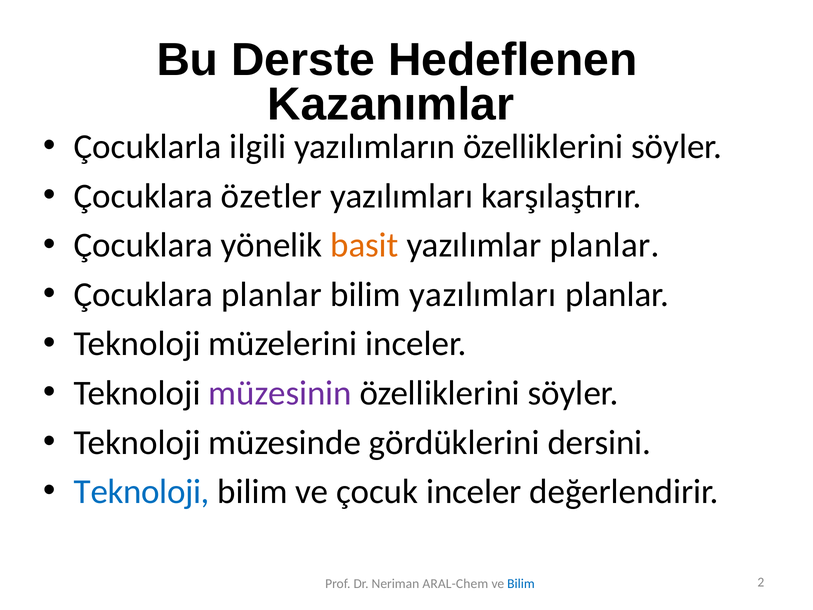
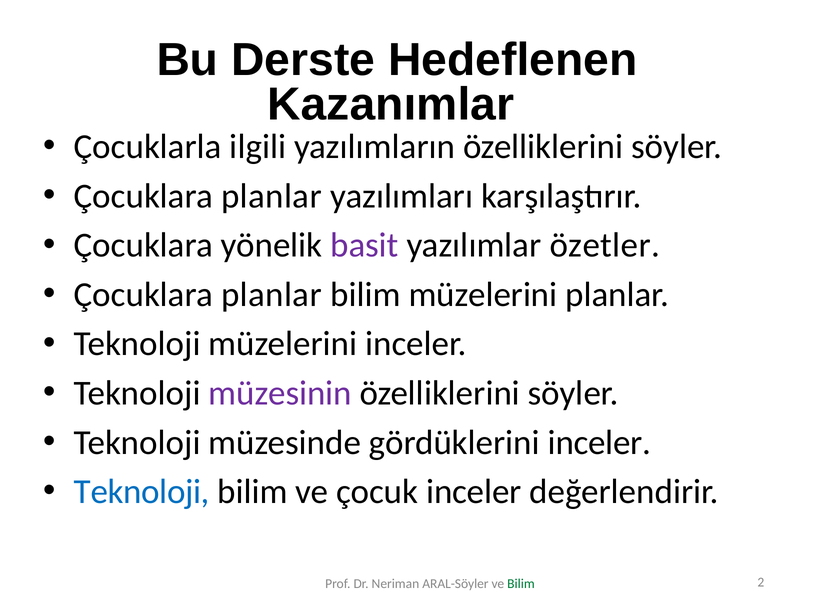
özetler: özetler -> planlar (271, 196)
basit colour: orange -> purple (364, 245)
yazılımlar planlar: planlar -> özetler (605, 245)
bilim yazılımları: yazılımları -> müzelerini (483, 295)
gördüklerini dersini: dersini -> inceler (599, 442)
ARAL-Chem: ARAL-Chem -> ARAL-Söyler (455, 583)
Bilim colour: blue -> green (521, 583)
